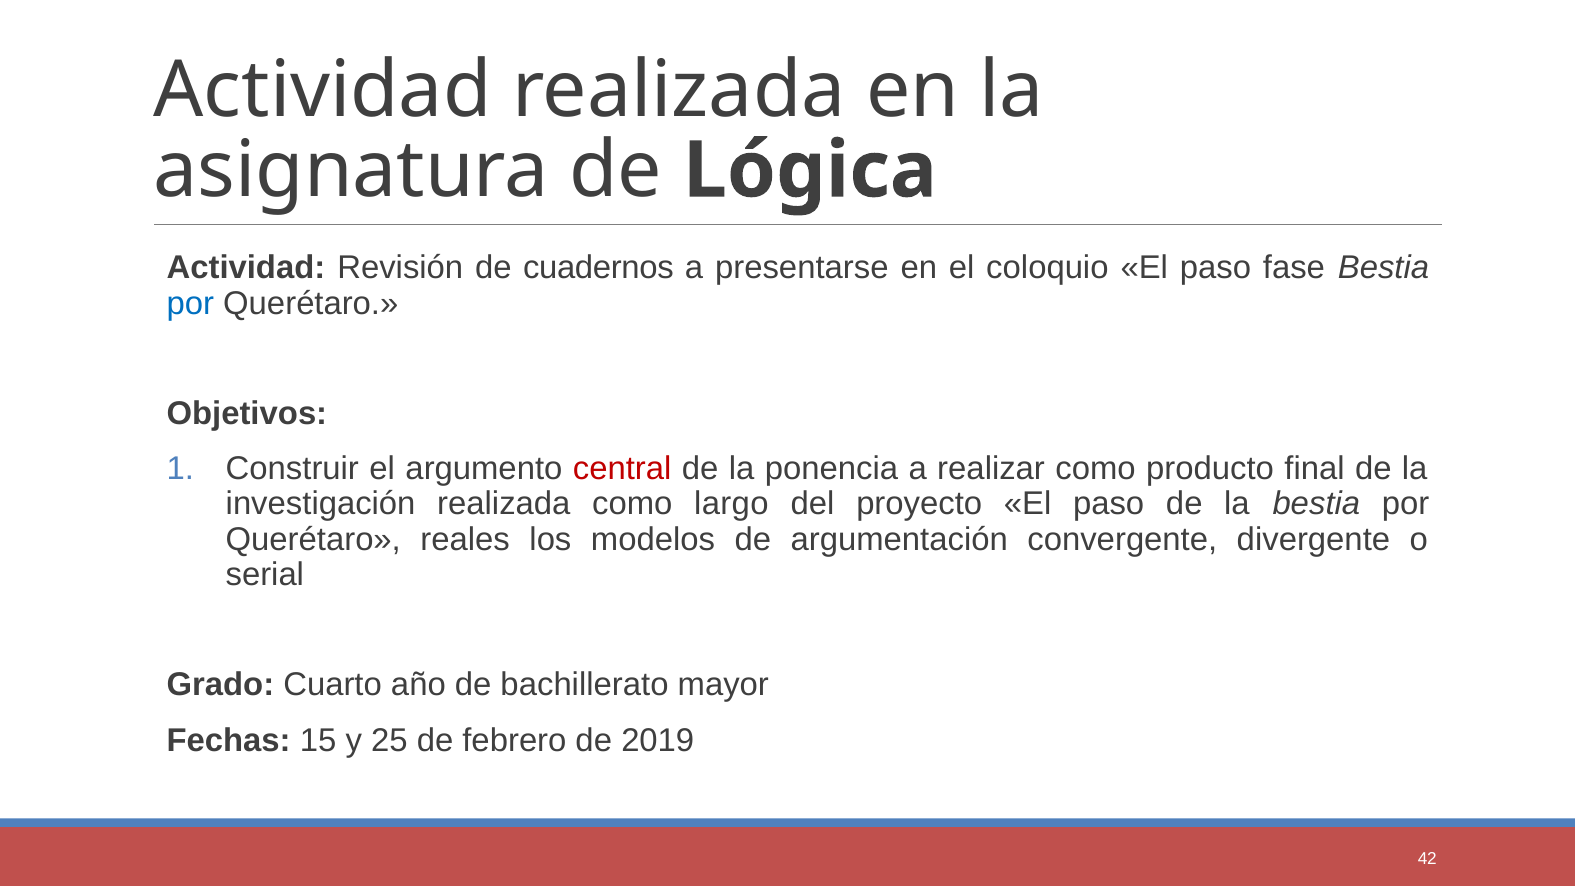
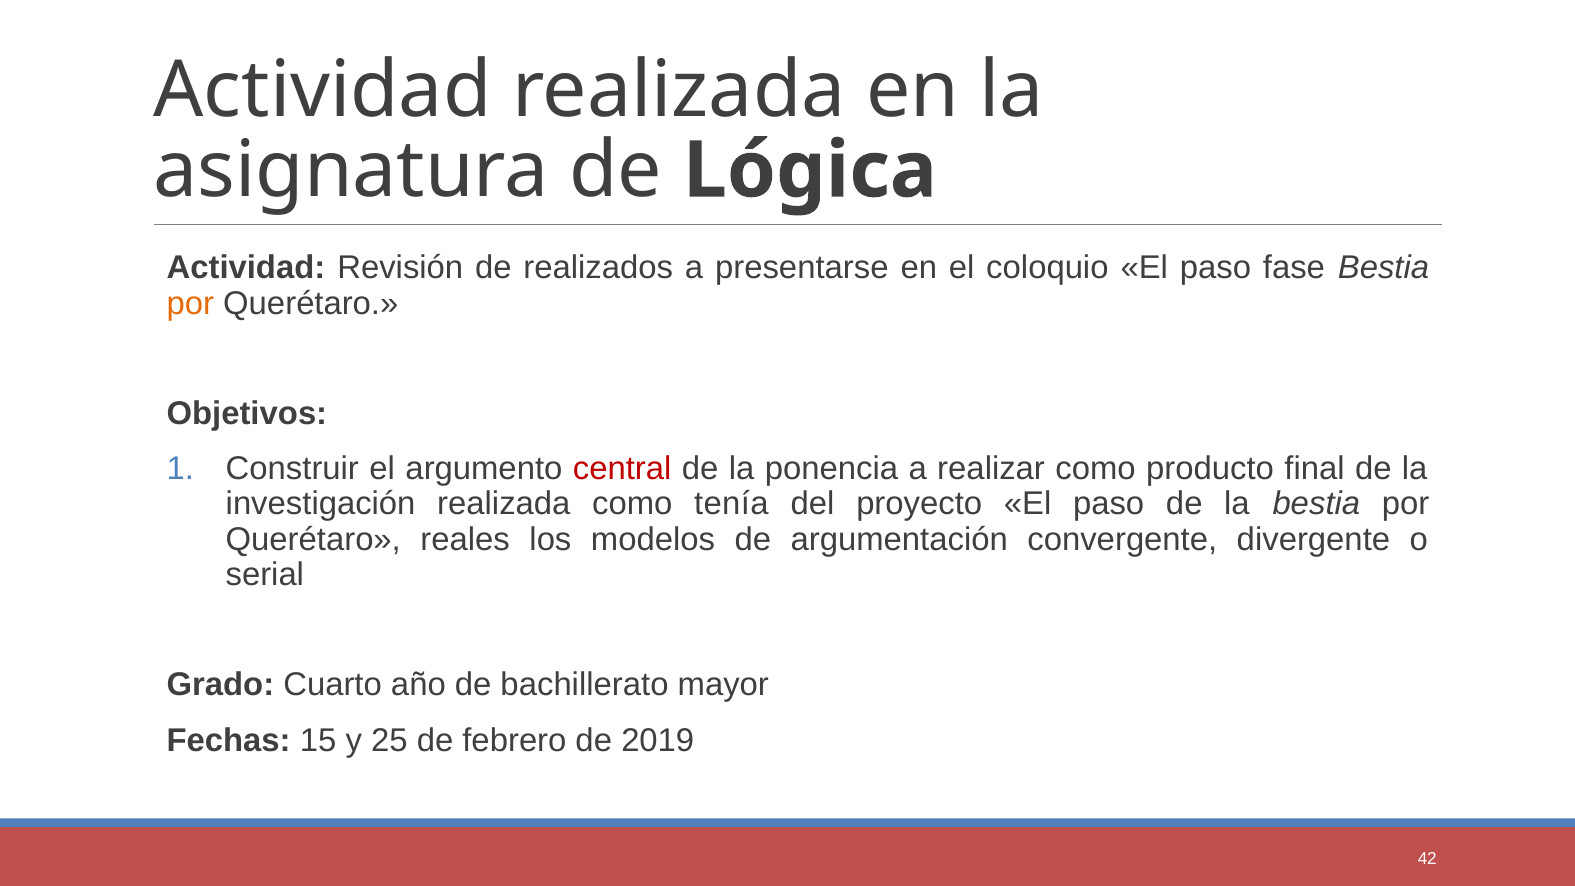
cuadernos: cuadernos -> realizados (598, 268)
por colour: blue -> orange (190, 303)
largo: largo -> tenía (731, 504)
